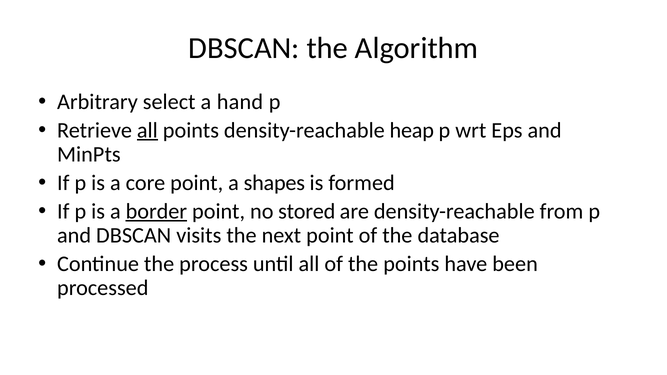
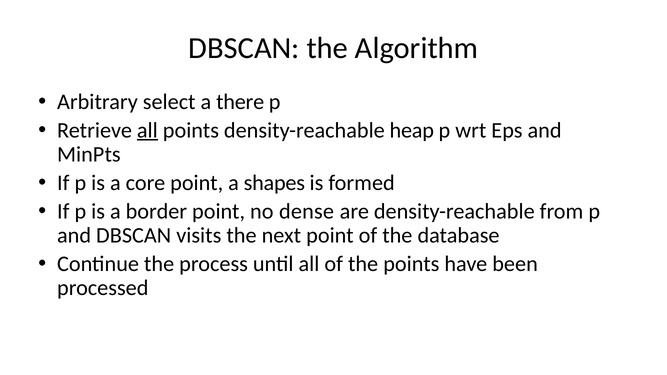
hand: hand -> there (240, 102)
border underline: present -> none (156, 211)
stored: stored -> dense (307, 211)
